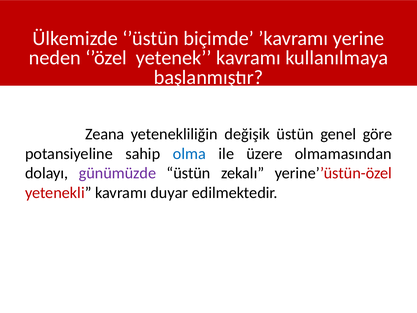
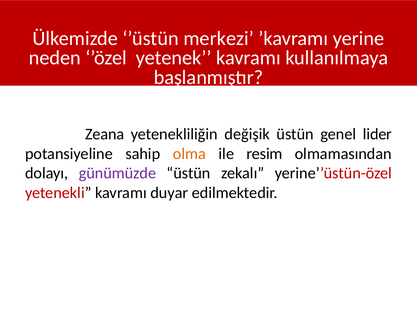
biçimde: biçimde -> merkezi (219, 38)
göre: göre -> lider (377, 134)
olma colour: blue -> orange (189, 154)
üzere: üzere -> resim (265, 154)
